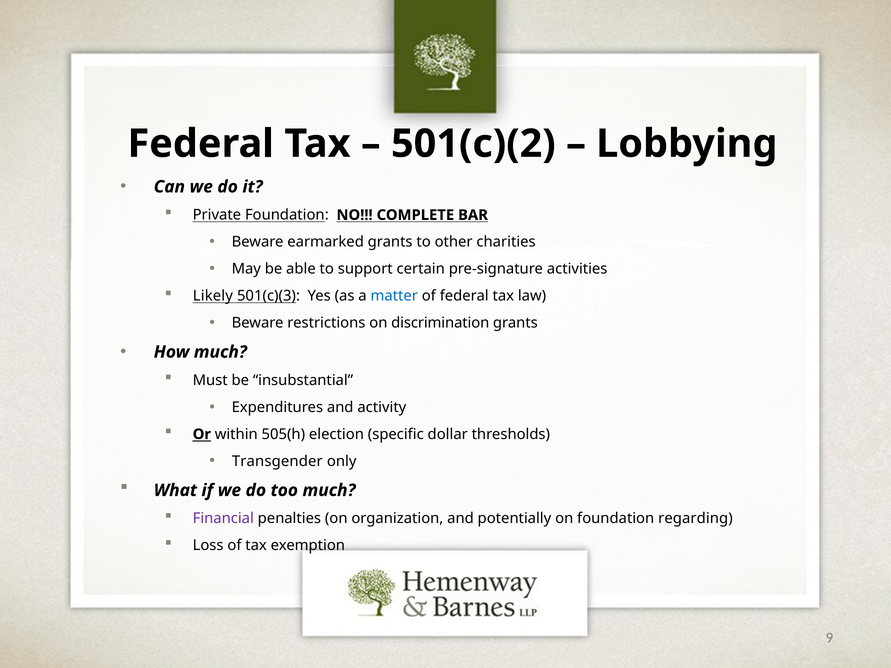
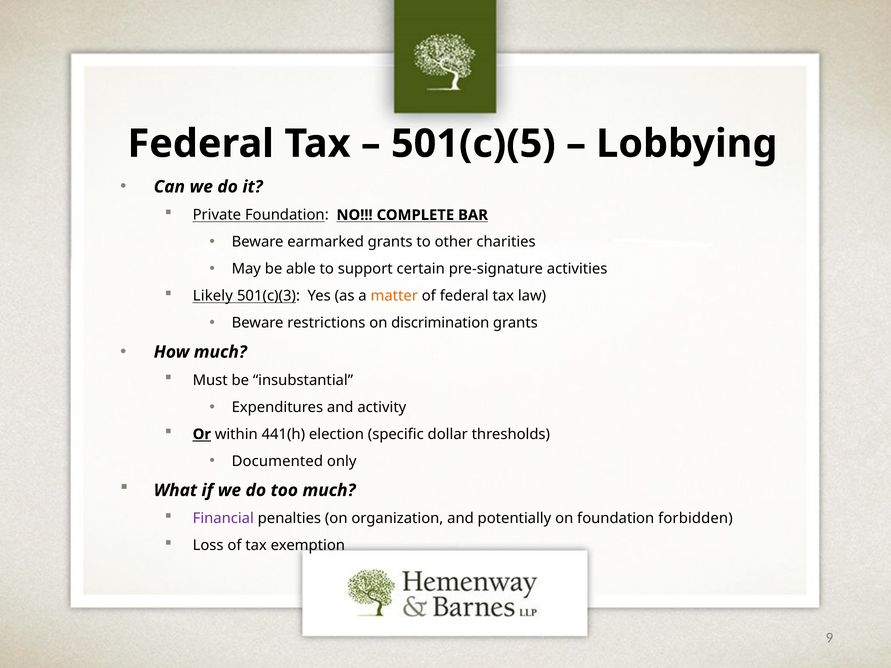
501(c)(2: 501(c)(2 -> 501(c)(5 (473, 144)
matter colour: blue -> orange (394, 296)
505(h: 505(h -> 441(h (283, 434)
Transgender: Transgender -> Documented (277, 461)
regarding: regarding -> forbidden (695, 519)
